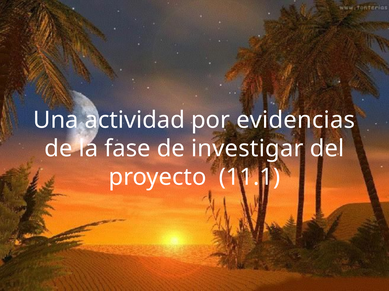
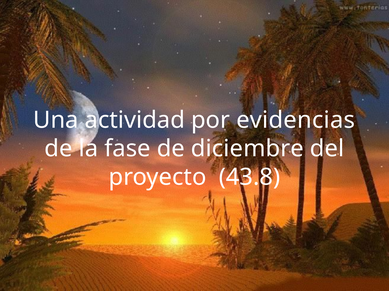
investigar: investigar -> diciembre (247, 149)
11.1: 11.1 -> 43.8 (249, 178)
